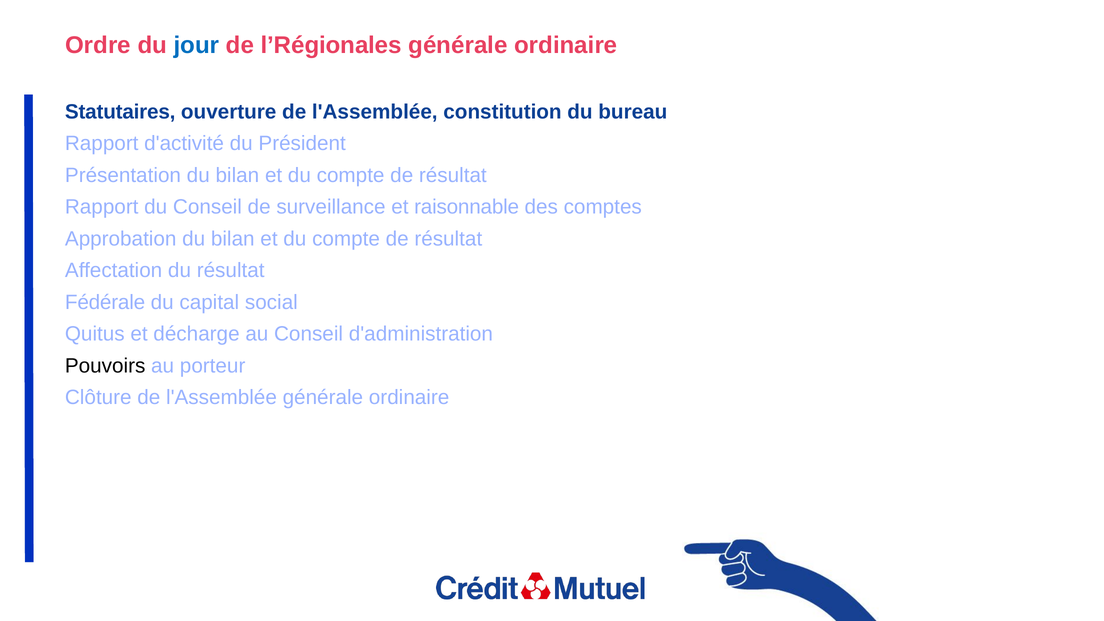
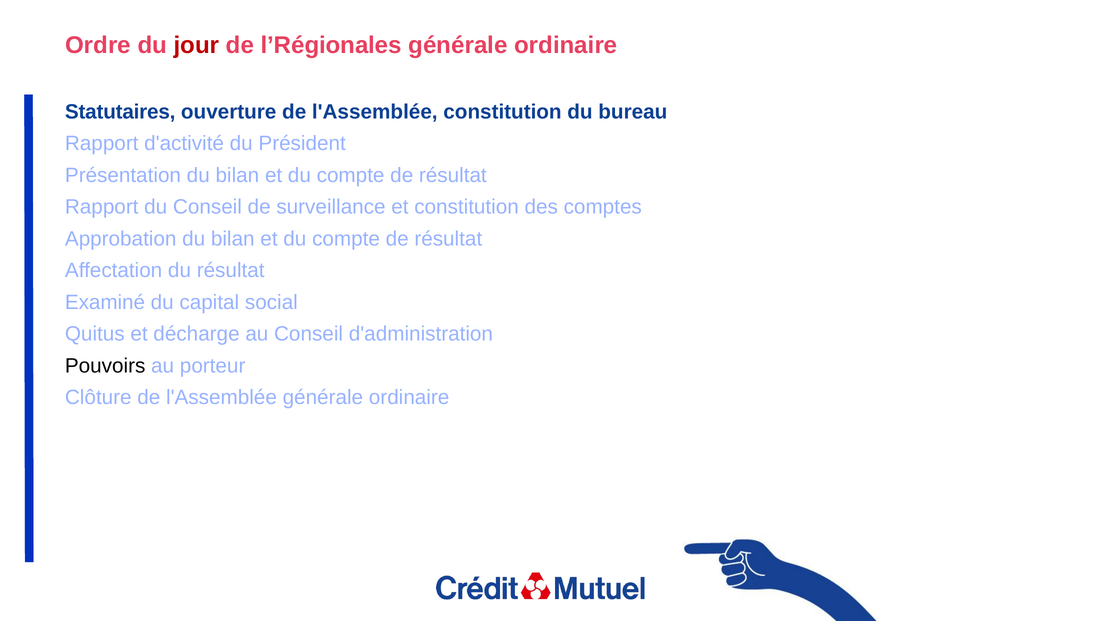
jour colour: blue -> red (196, 45)
et raisonnable: raisonnable -> constitution (467, 207)
Fédérale: Fédérale -> Examiné (105, 302)
